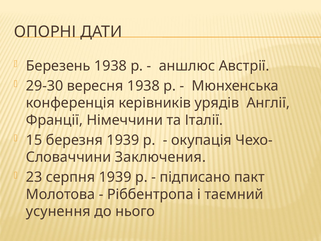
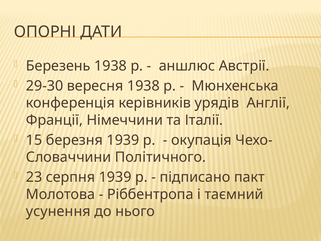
Заключения: Заключения -> Політичного (160, 157)
